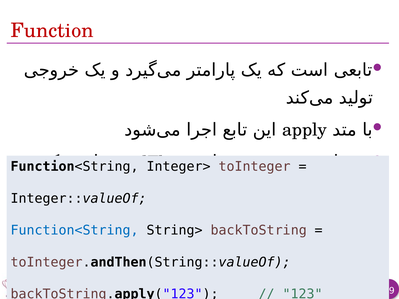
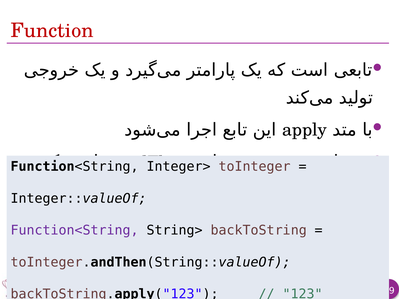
Function<String colour: blue -> purple (75, 231)
